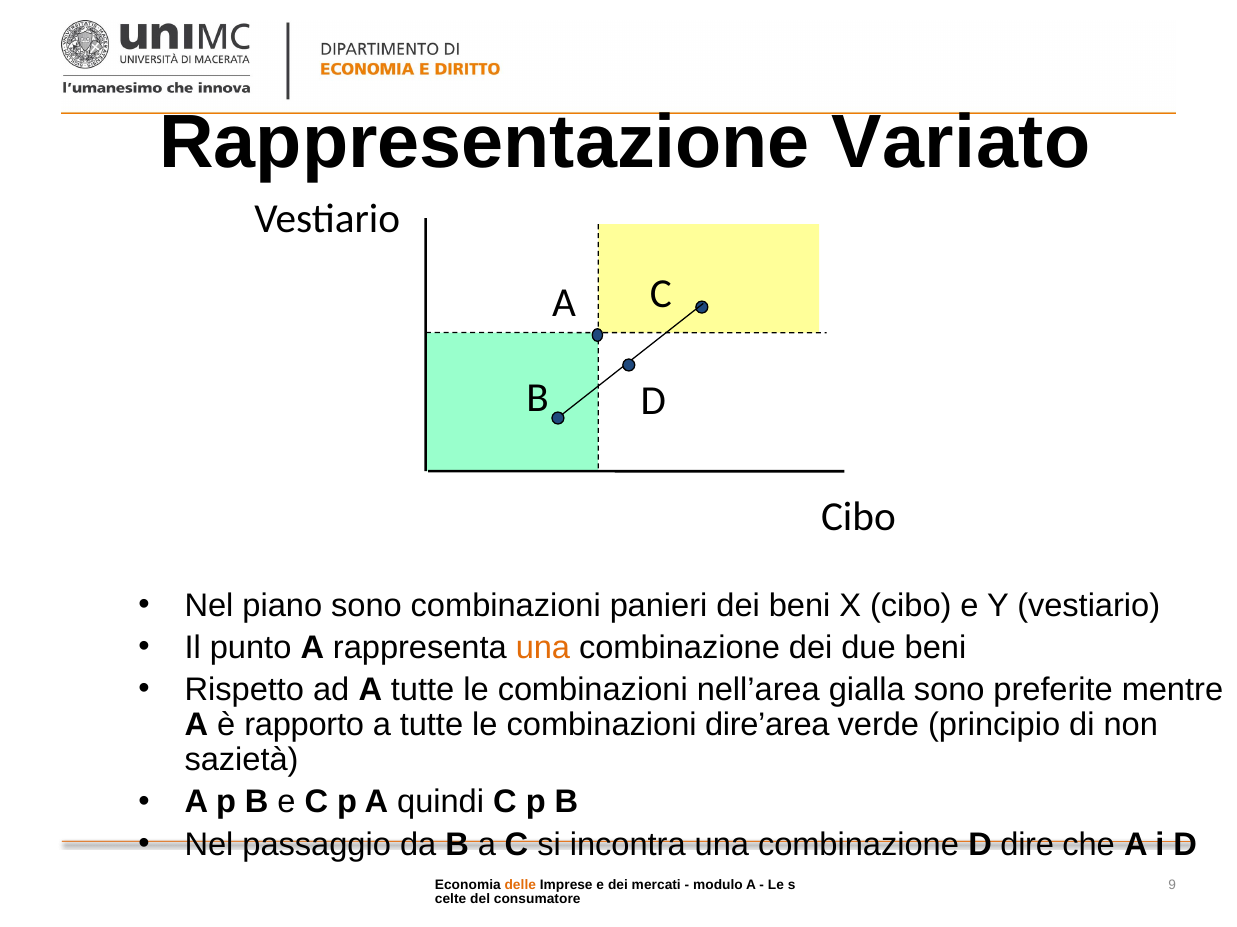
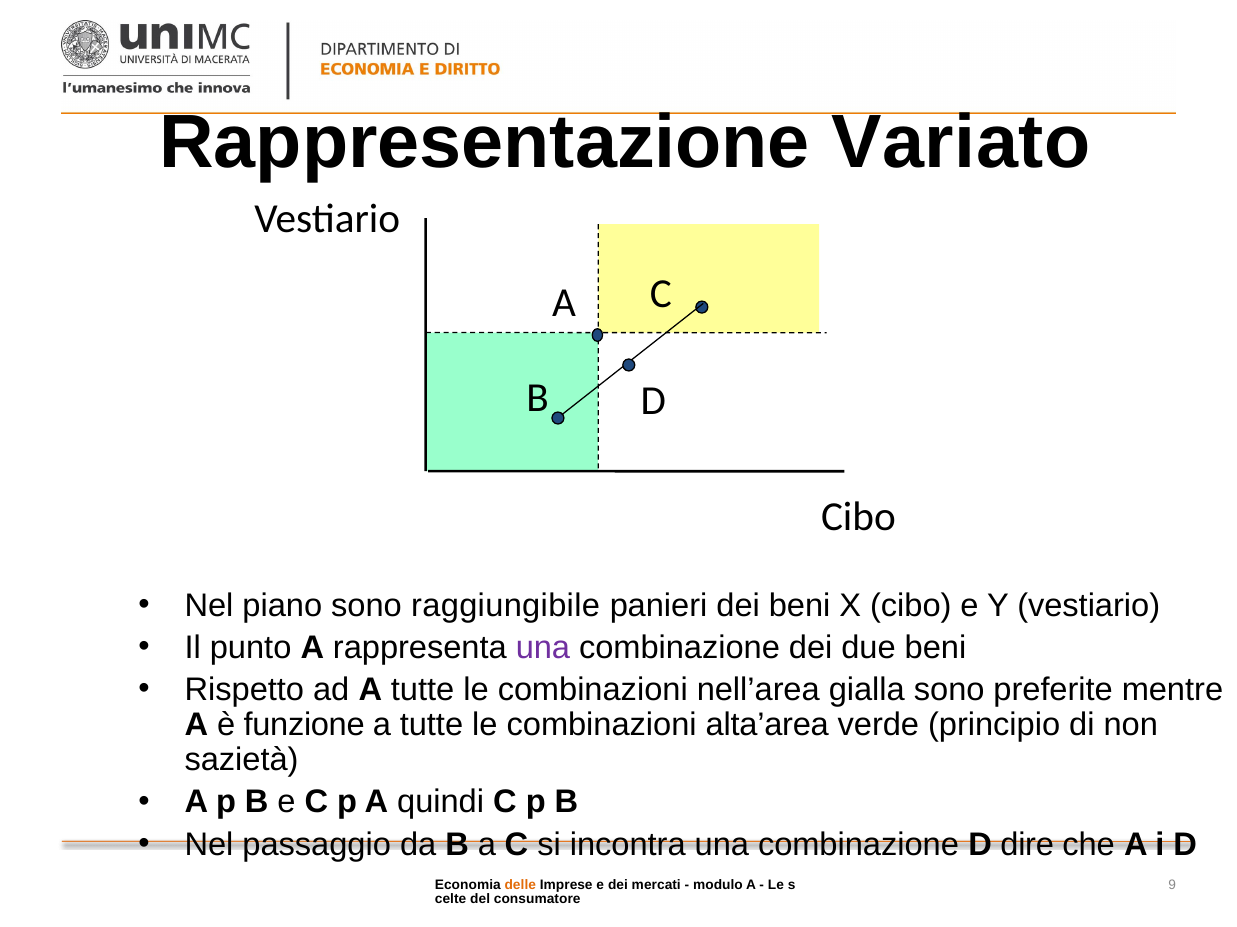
sono combinazioni: combinazioni -> raggiungibile (506, 606)
una colour: orange -> purple (543, 648)
rapporto: rapporto -> funzione (304, 725)
dire’area: dire’area -> alta’area (767, 725)
